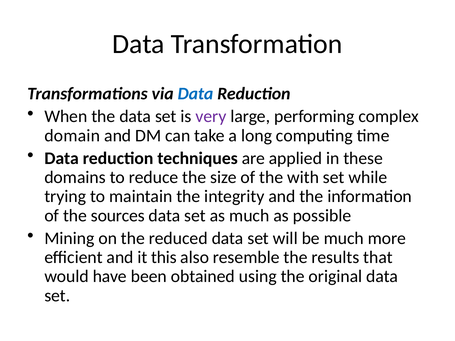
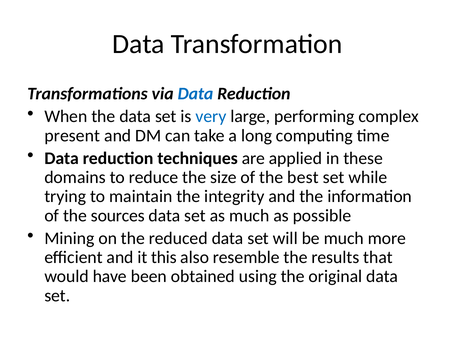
very colour: purple -> blue (211, 117)
domain: domain -> present (72, 136)
with: with -> best (303, 177)
